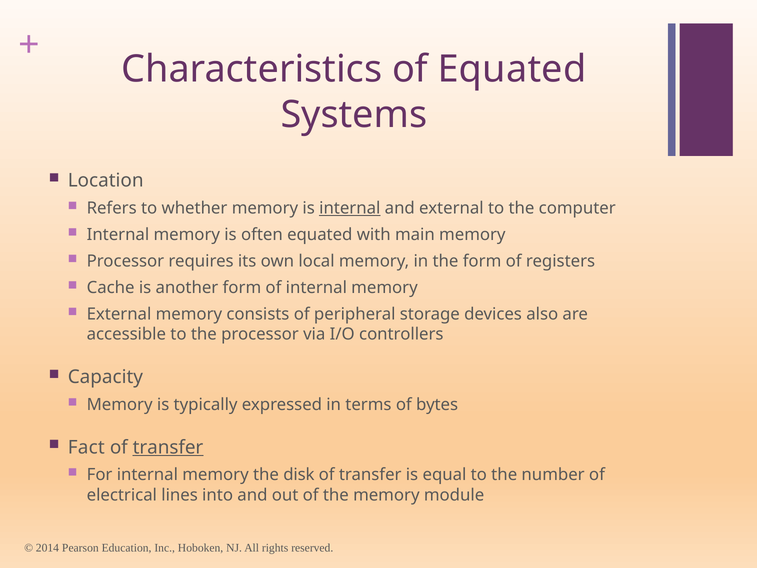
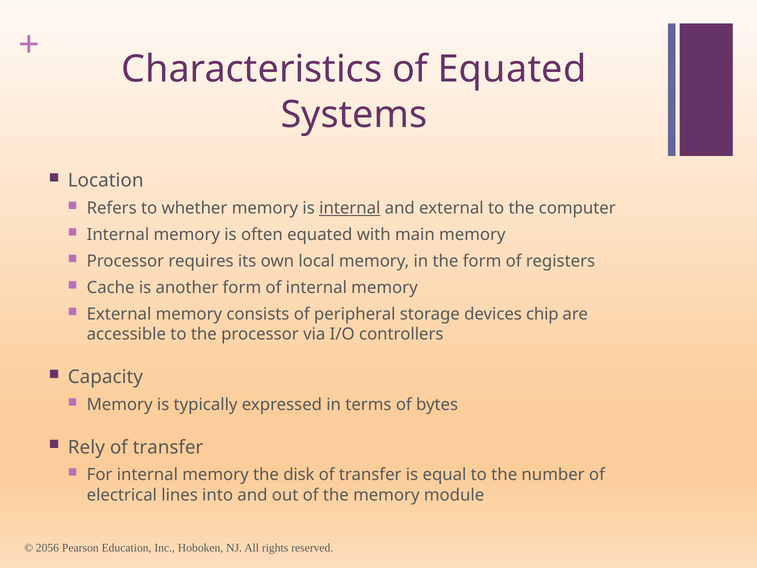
also: also -> chip (542, 314)
Fact: Fact -> Rely (86, 447)
transfer underline: present -> none (168, 447)
2014: 2014 -> 2056 (47, 548)
